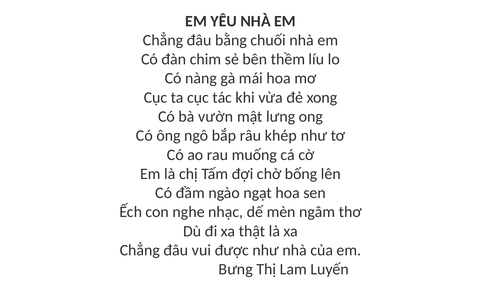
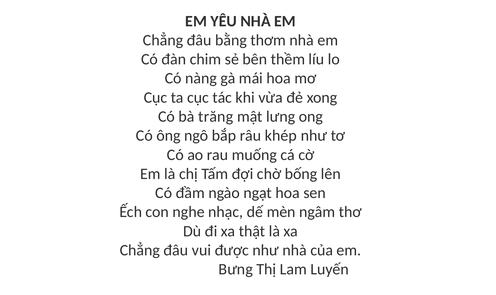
chuối: chuối -> thơm (268, 40)
vườn: vườn -> trăng (216, 117)
